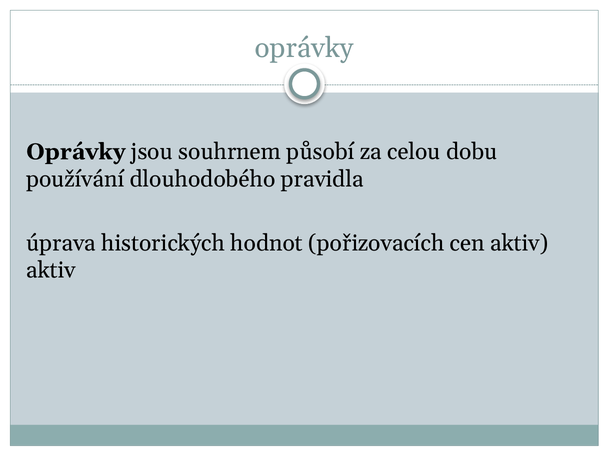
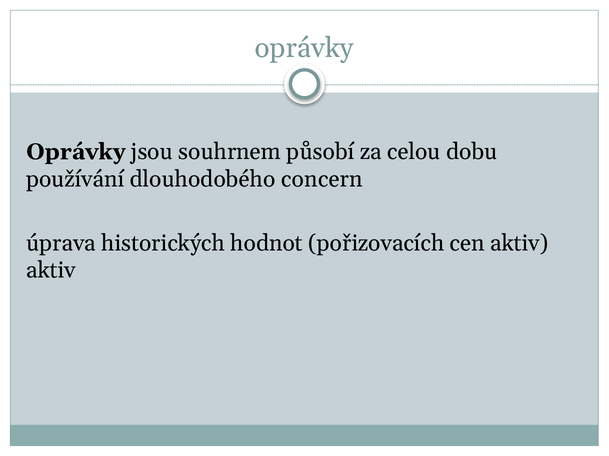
pravidla: pravidla -> concern (322, 179)
